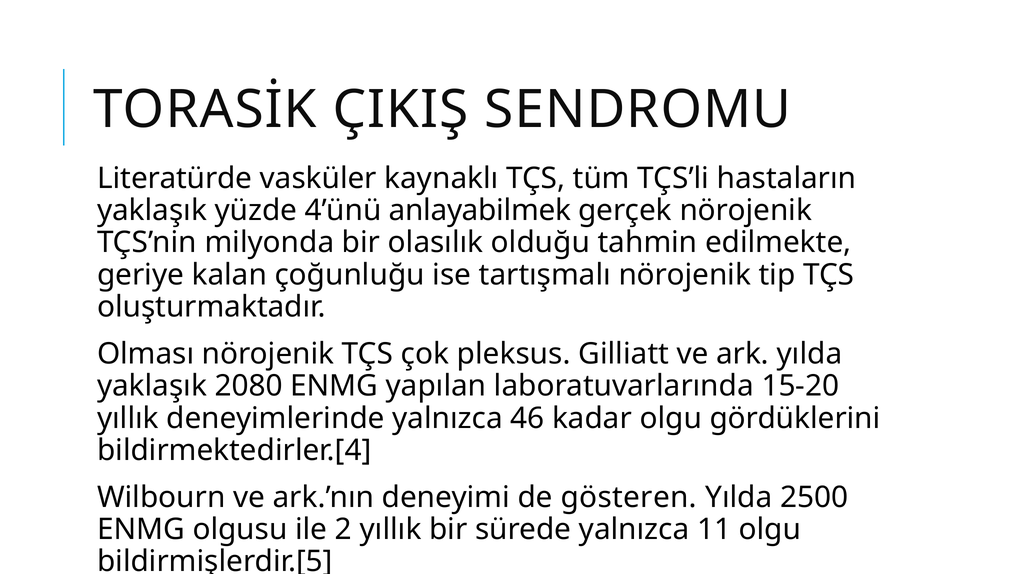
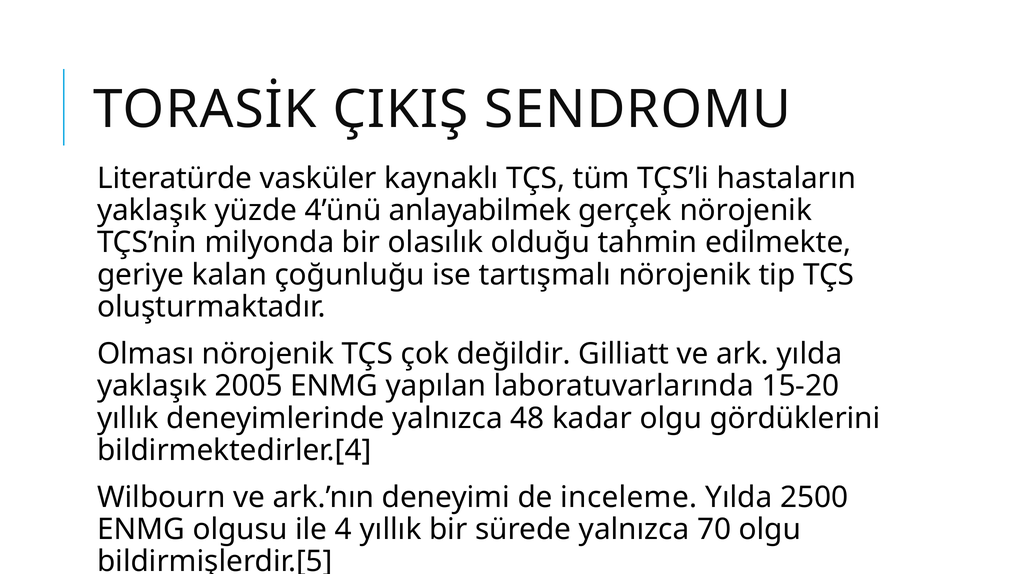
pleksus: pleksus -> değildir (514, 354)
2080: 2080 -> 2005 (249, 386)
46: 46 -> 48 (527, 418)
gösteren: gösteren -> inceleme (629, 498)
2: 2 -> 4 (343, 530)
11: 11 -> 70 (714, 530)
